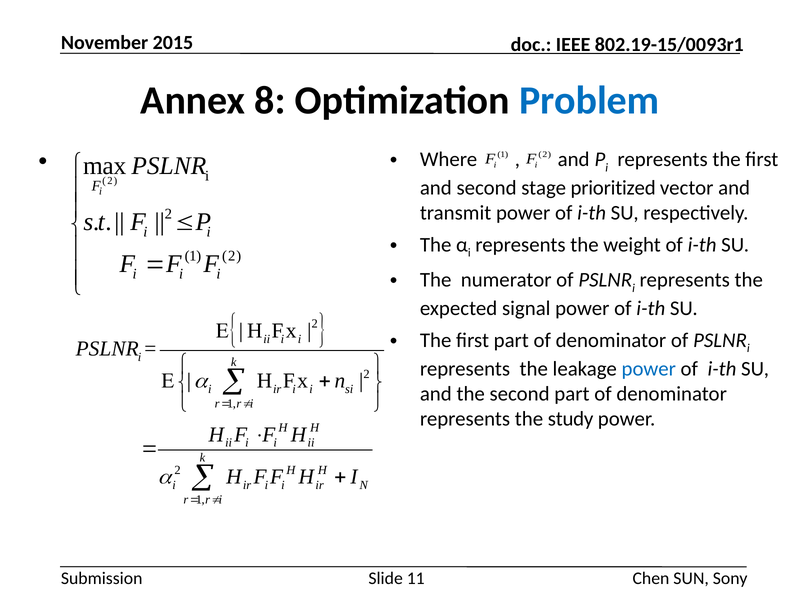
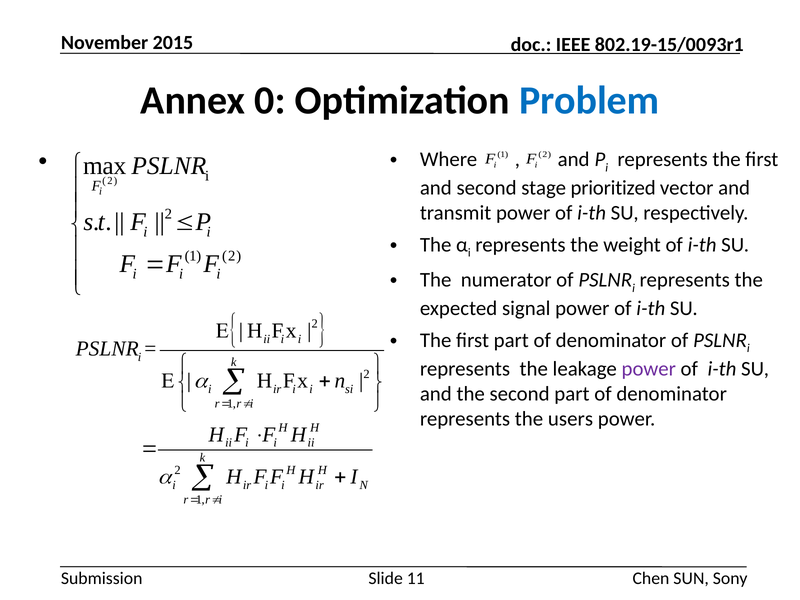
8: 8 -> 0 (270, 101)
power colour: blue -> purple (649, 369)
study: study -> users (570, 419)
